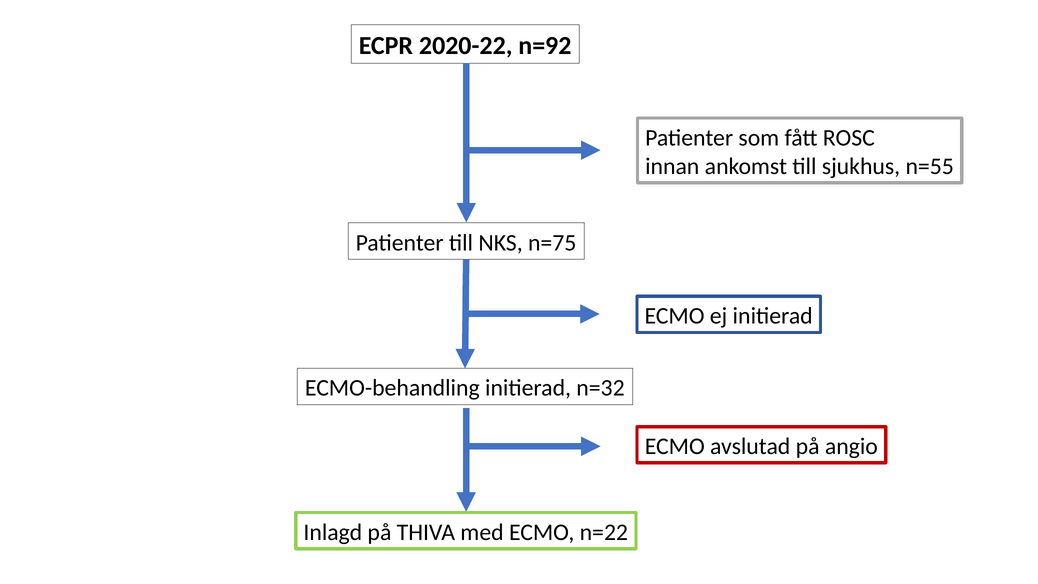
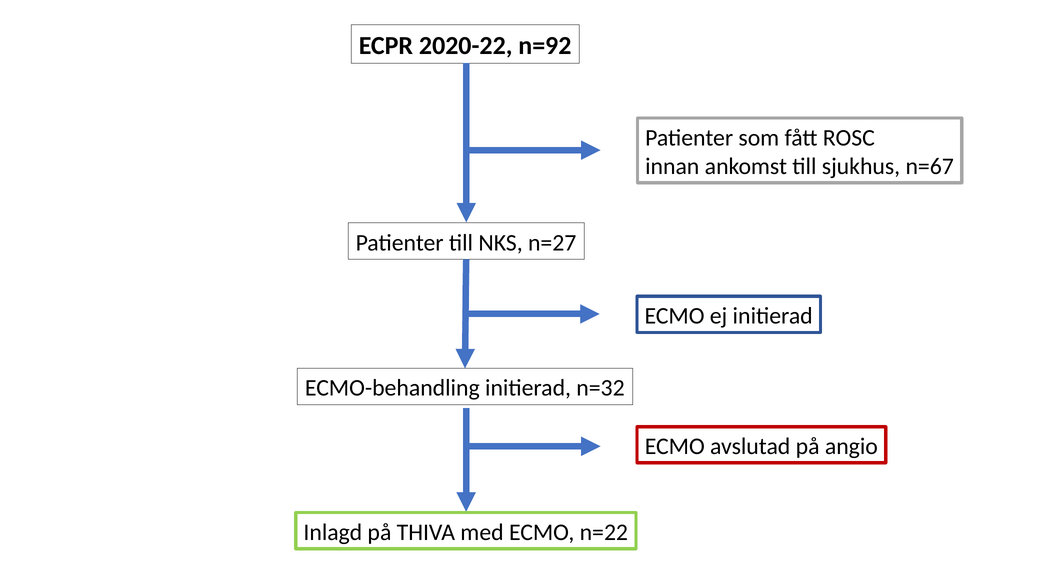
n=55: n=55 -> n=67 (930, 166)
n=75: n=75 -> n=27 (552, 243)
